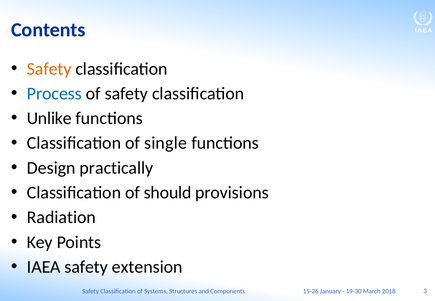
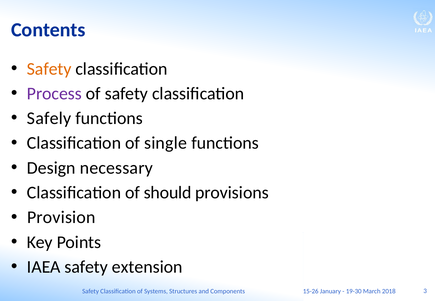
Process colour: blue -> purple (54, 94)
Unlike: Unlike -> Safely (49, 118)
practically: practically -> necessary (116, 168)
Radiation: Radiation -> Provision (61, 217)
